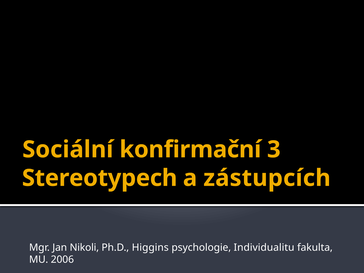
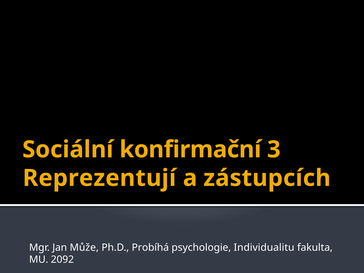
Stereotypech: Stereotypech -> Reprezentují (99, 178)
Nikoli: Nikoli -> Může (84, 247)
Higgins: Higgins -> Probíhá (150, 247)
2006: 2006 -> 2092 (62, 260)
